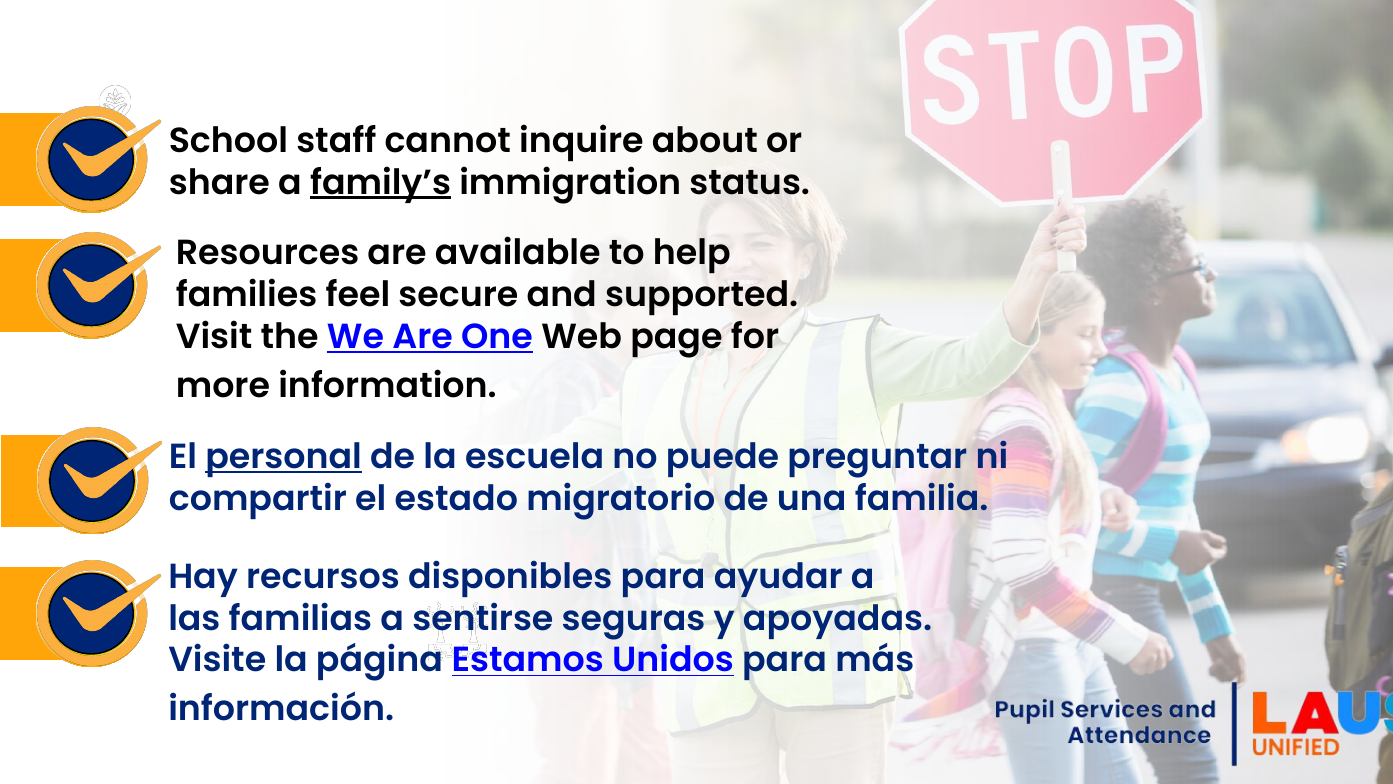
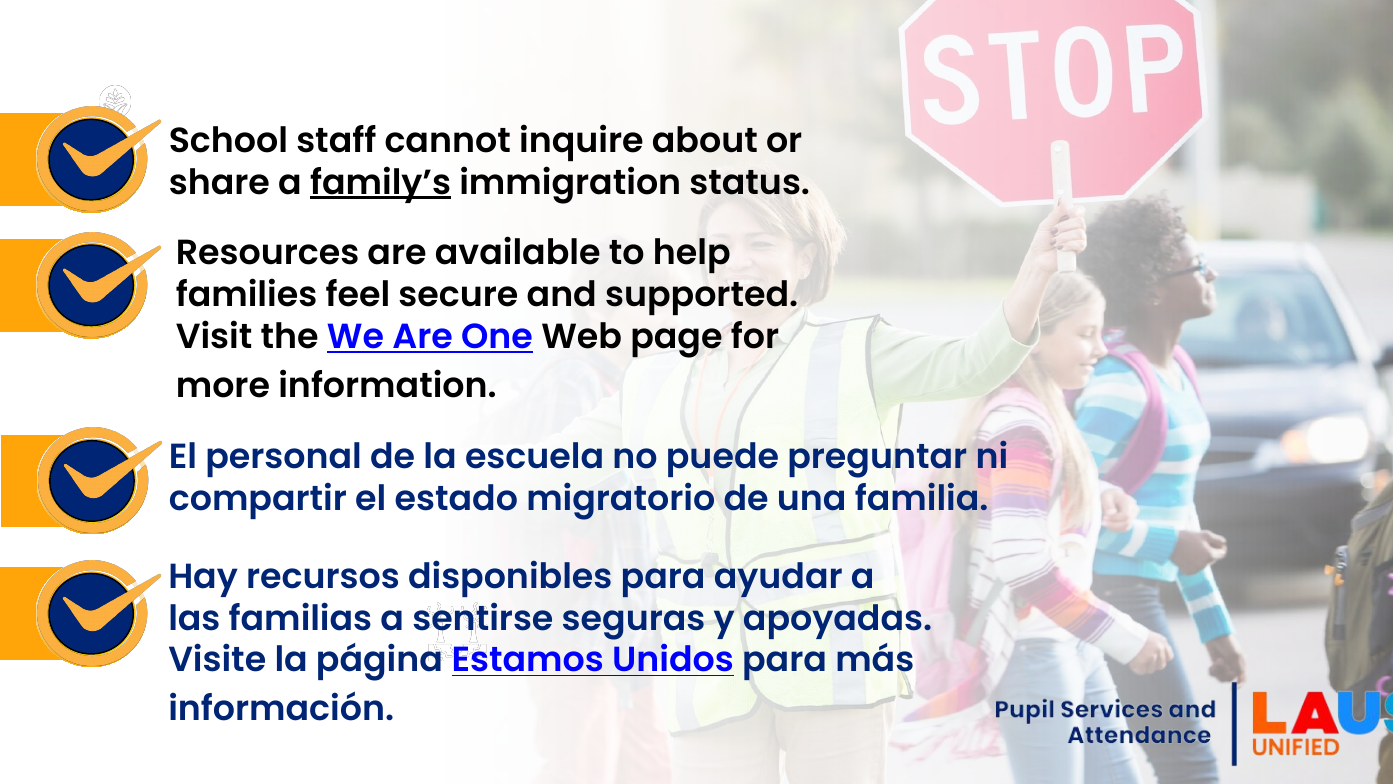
personal underline: present -> none (284, 457)
